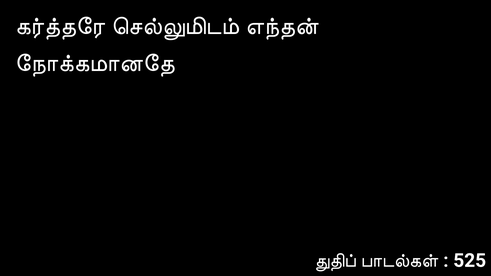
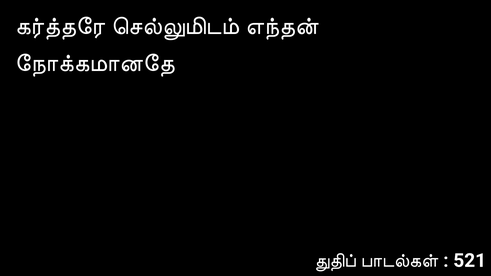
525: 525 -> 521 (470, 261)
